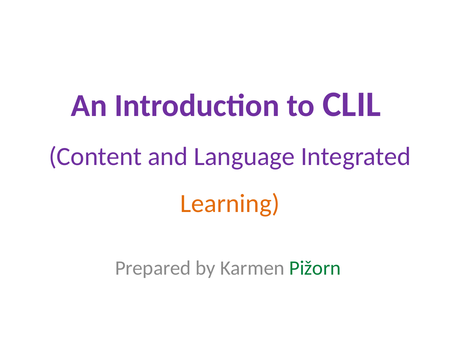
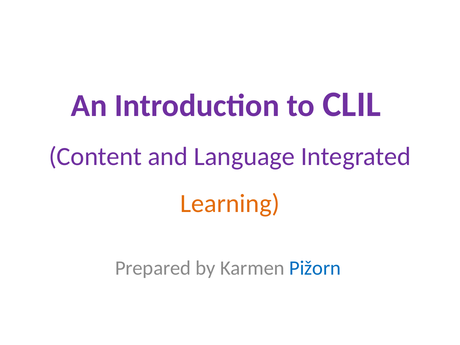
Pižorn colour: green -> blue (315, 268)
